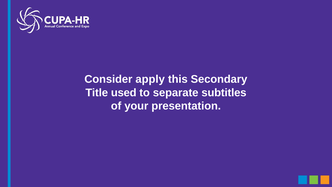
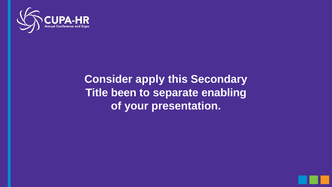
used: used -> been (124, 92)
subtitles: subtitles -> enabling (224, 92)
